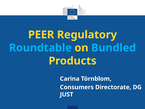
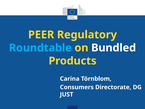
Bundled colour: light blue -> white (114, 48)
